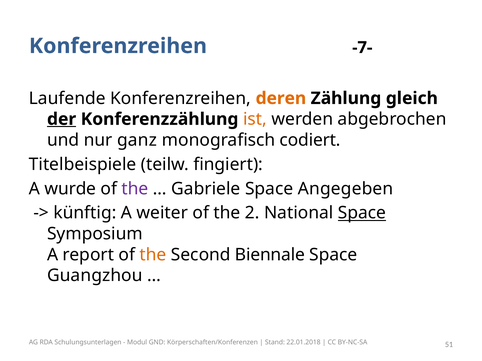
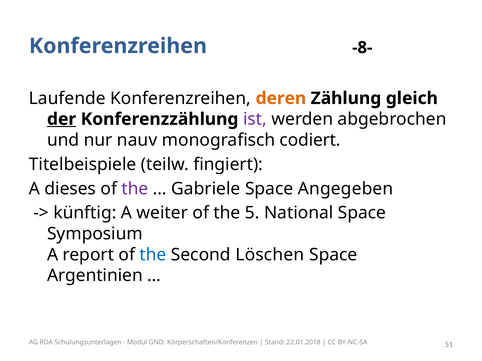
-7-: -7- -> -8- (362, 48)
ist colour: orange -> purple (255, 119)
ganz: ganz -> nauv (137, 140)
wurde: wurde -> dieses (70, 189)
2: 2 -> 5 (252, 213)
Space underline: present -> none (362, 213)
the colour: orange -> blue (153, 255)
Biennale: Biennale -> Löschen (270, 255)
Guangzhou: Guangzhou -> Argentinien (95, 276)
